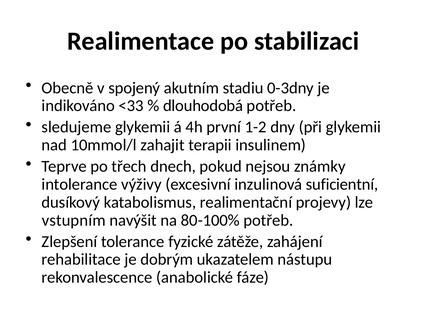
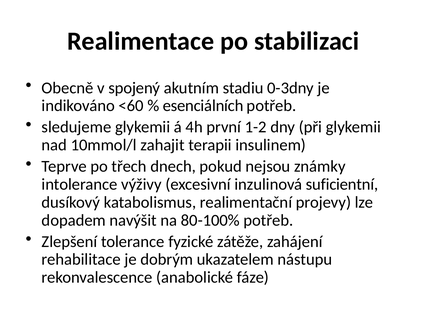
<33: <33 -> <60 (131, 106)
dlouhodobá: dlouhodobá -> esenciálních (203, 106)
vstupním: vstupním -> dopadem (74, 220)
